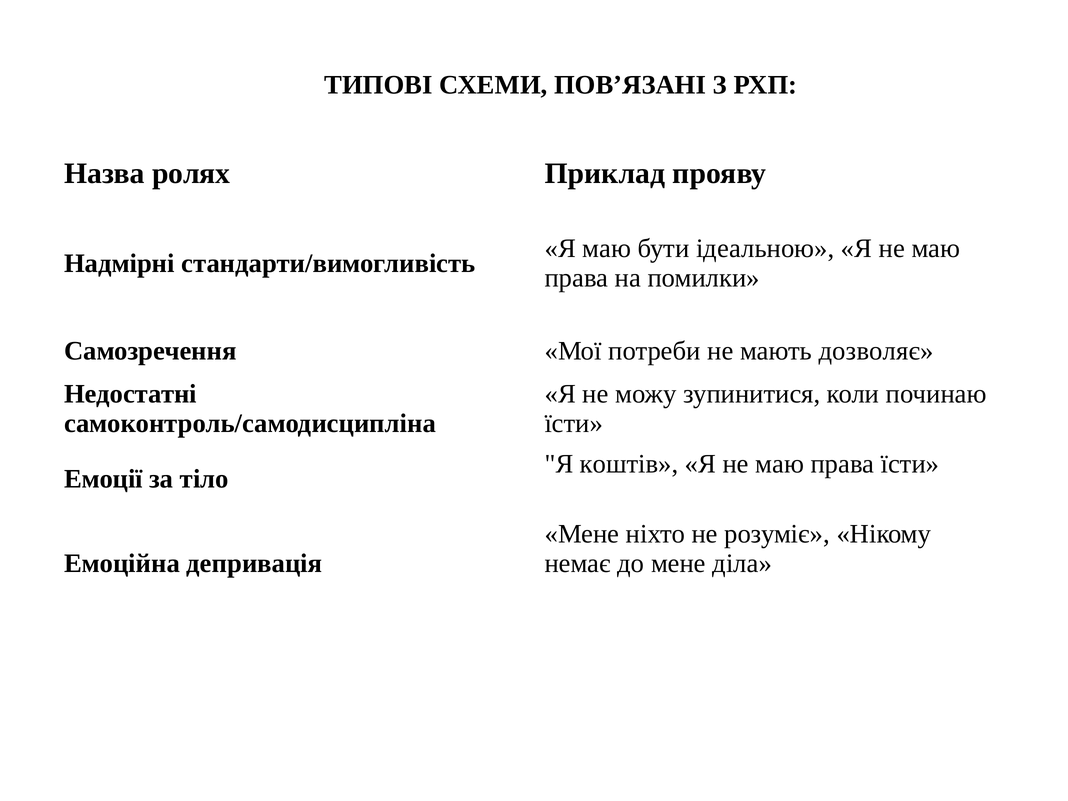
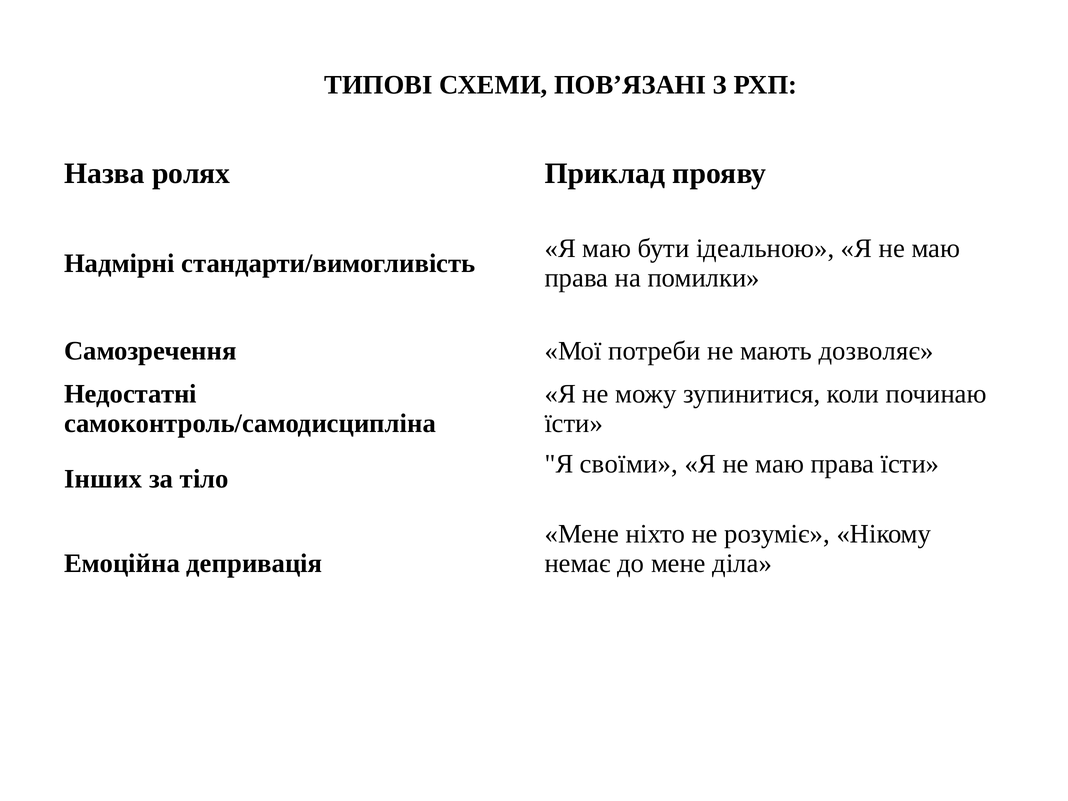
коштів: коштів -> своїми (629, 464)
Емоції: Емоції -> Інших (103, 479)
